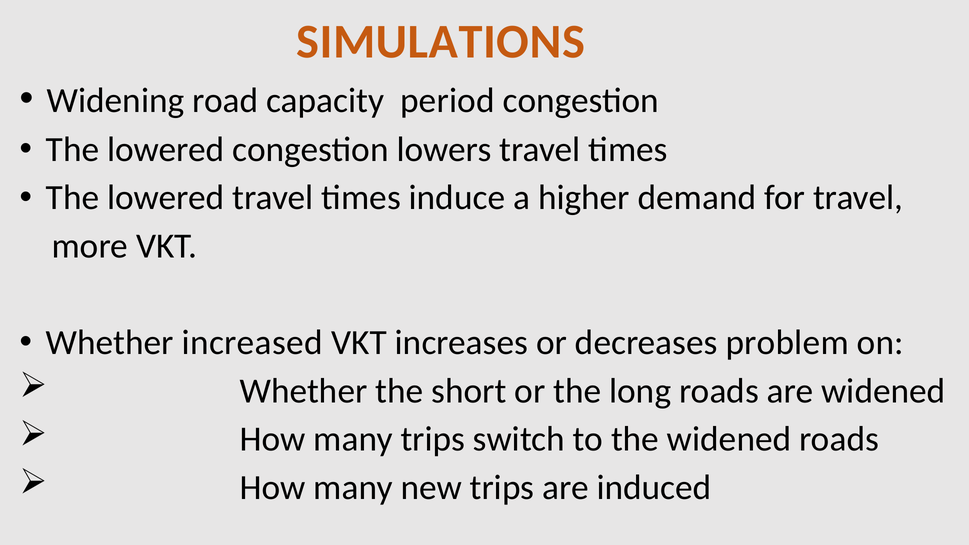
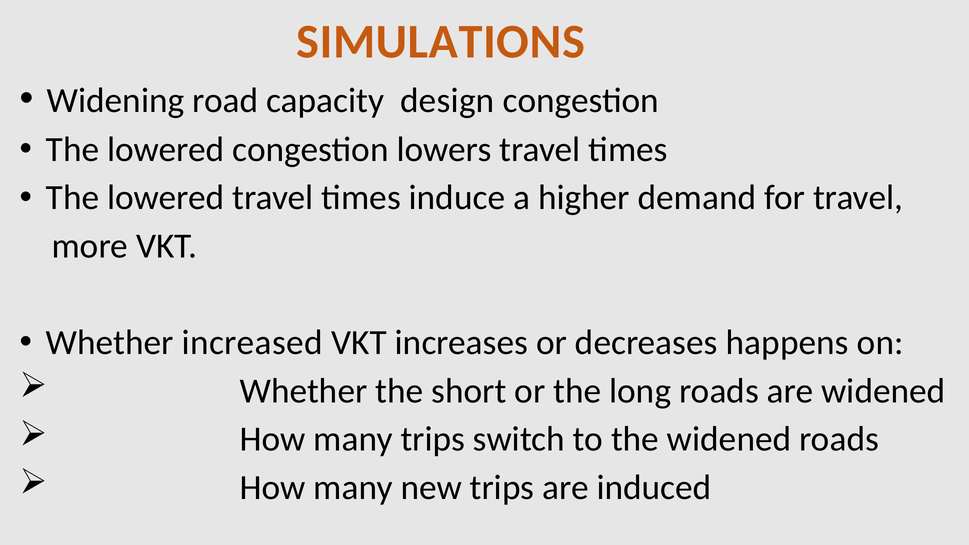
period: period -> design (447, 100)
problem: problem -> happens (787, 343)
